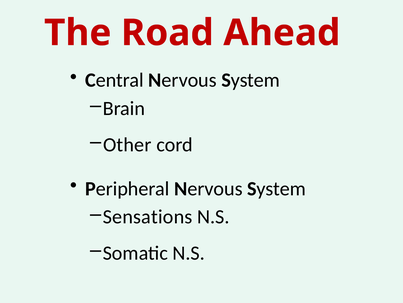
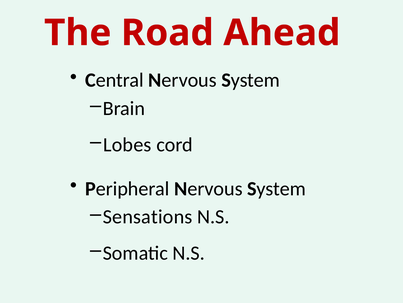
Other: Other -> Lobes (127, 144)
